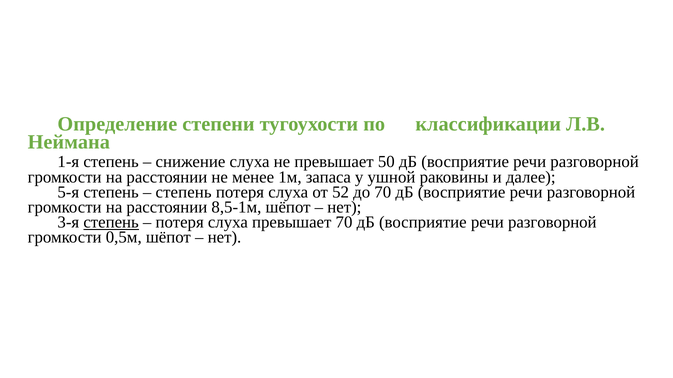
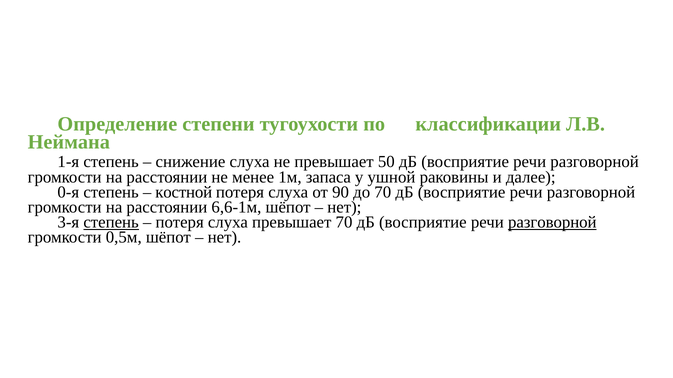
5-я: 5-я -> 0-я (68, 193)
степень: степень -> костной (184, 193)
52: 52 -> 90 (341, 193)
8,5-1м: 8,5-1м -> 6,6-1м (236, 208)
разговорной underline: none -> present (552, 223)
